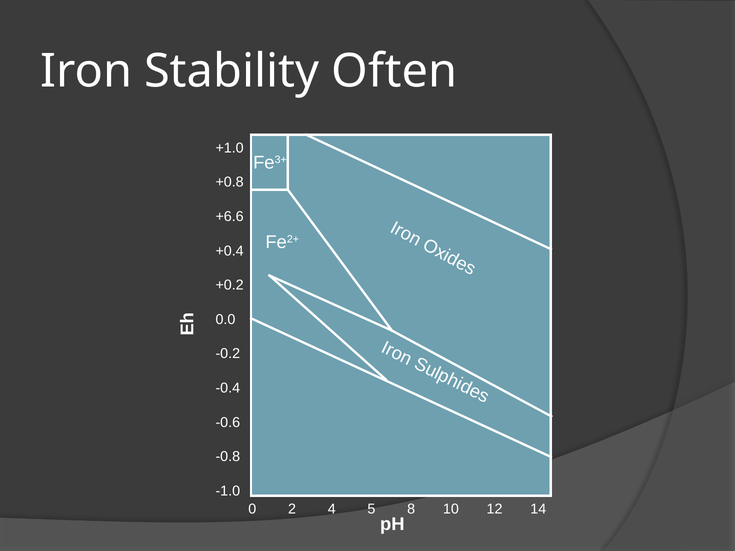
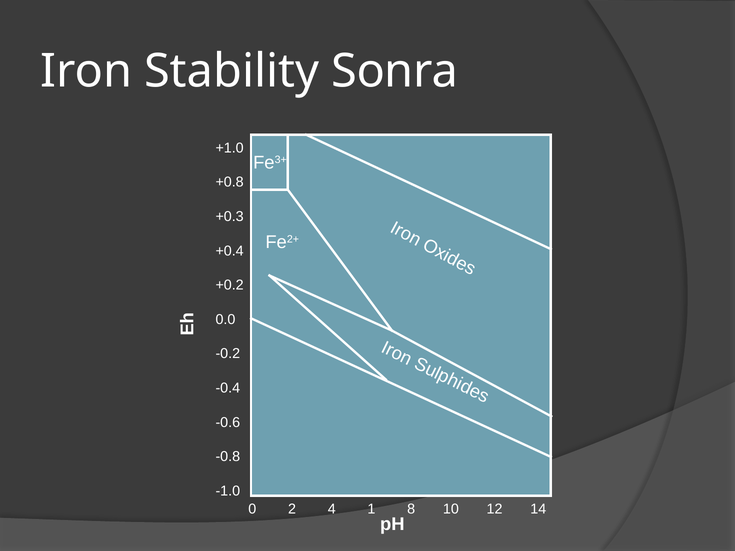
Often: Often -> Sonra (395, 71)
+6.6: +6.6 -> +0.3 (230, 217)
5: 5 -> 1 (371, 509)
